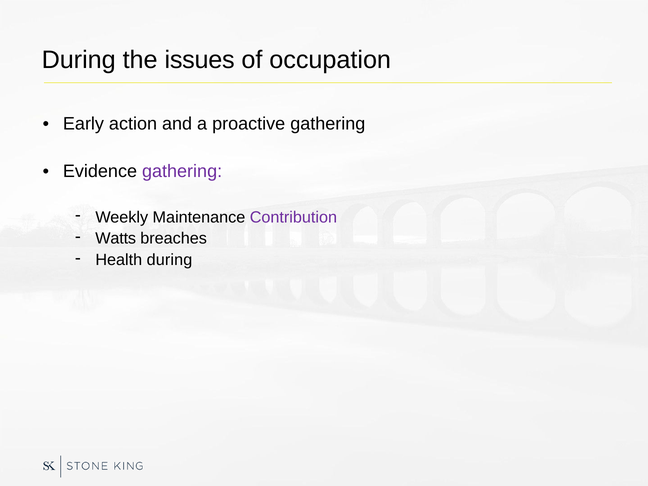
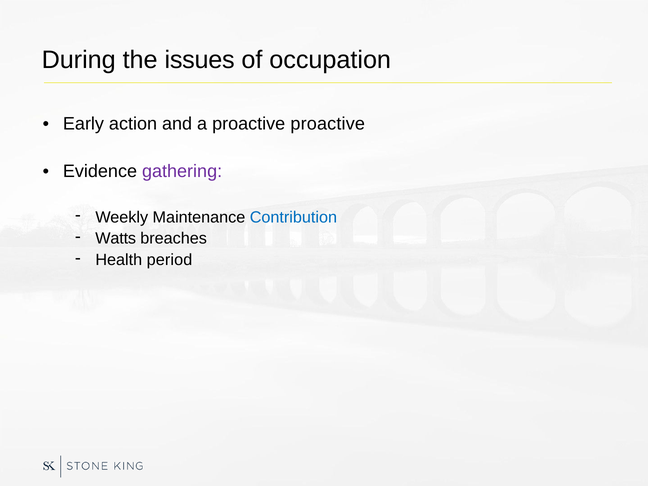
proactive gathering: gathering -> proactive (328, 124)
Contribution colour: purple -> blue (293, 217)
Health during: during -> period (169, 260)
